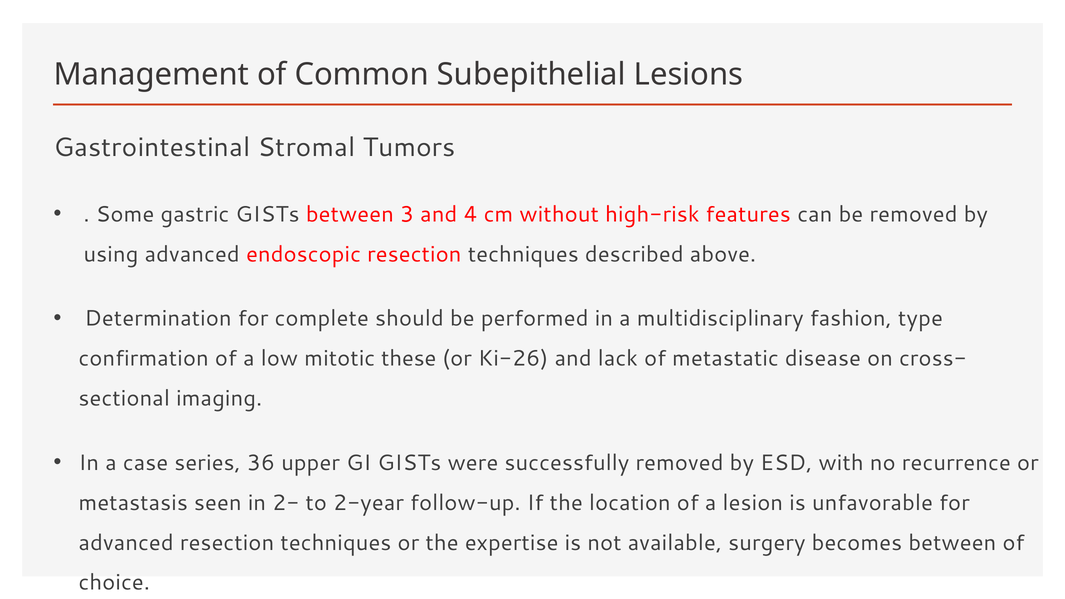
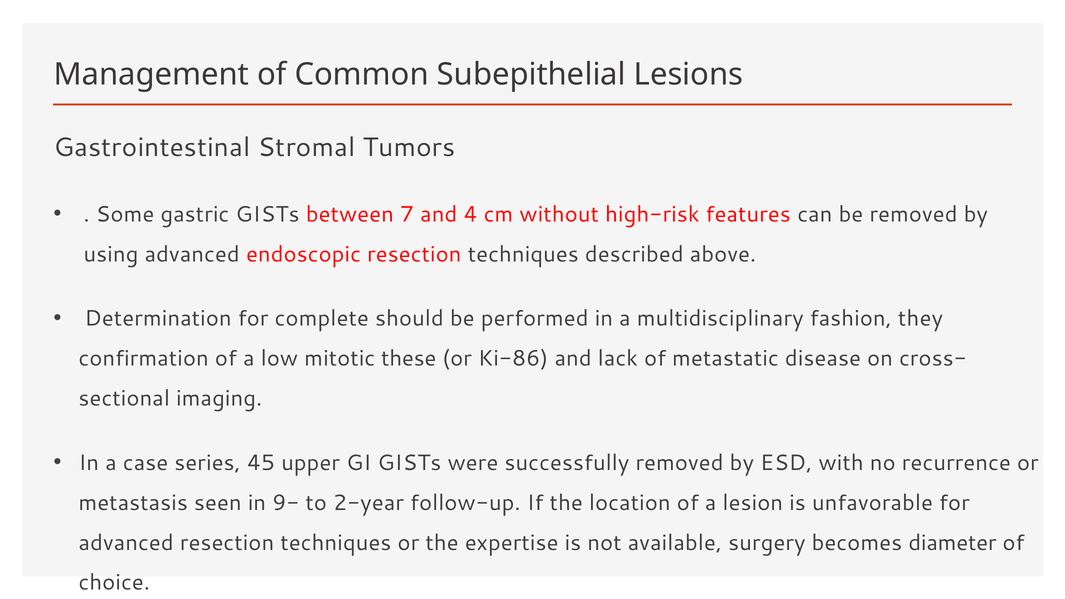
3: 3 -> 7 (407, 214)
type: type -> they (920, 319)
Ki-26: Ki-26 -> Ki-86 (513, 359)
36: 36 -> 45 (261, 463)
2-: 2- -> 9- (286, 503)
becomes between: between -> diameter (952, 543)
